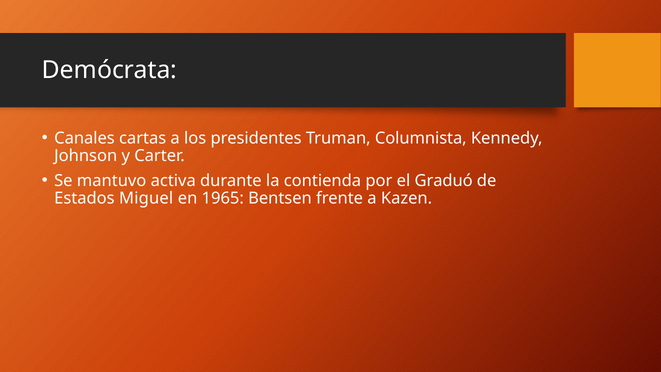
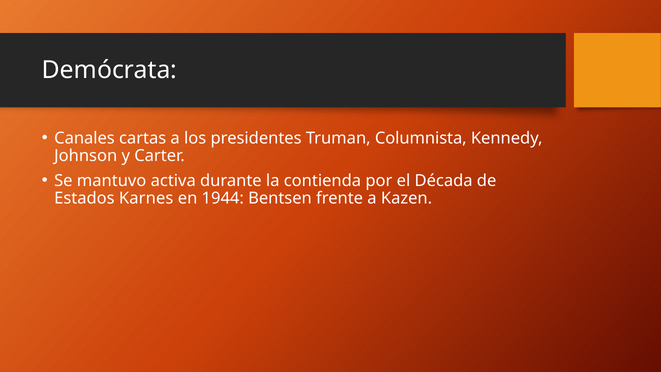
Graduó: Graduó -> Década (444, 181)
Miguel: Miguel -> Karnes (146, 198)
1965: 1965 -> 1944 (223, 198)
